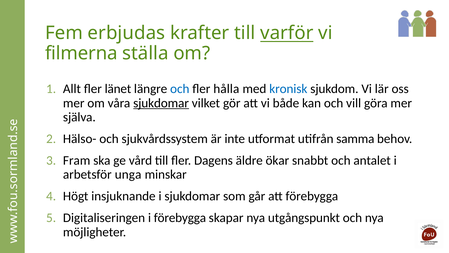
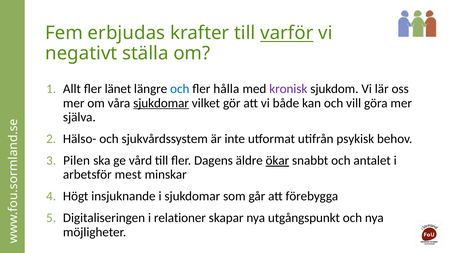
filmerna: filmerna -> negativt (81, 53)
kronisk colour: blue -> purple (288, 89)
samma: samma -> psykisk (355, 139)
Fram: Fram -> Pilen (77, 160)
ökar underline: none -> present (277, 160)
unga: unga -> mest (128, 174)
i förebygga: förebygga -> relationer (180, 218)
